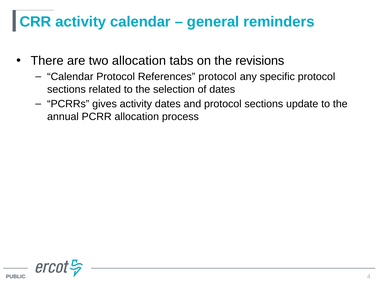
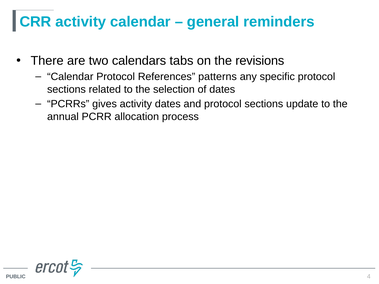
two allocation: allocation -> calendars (139, 61)
References protocol: protocol -> patterns (218, 77)
